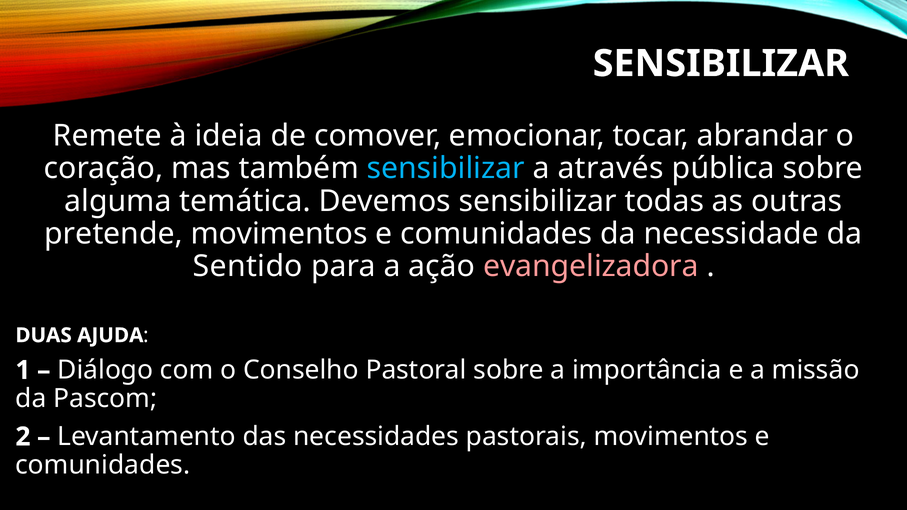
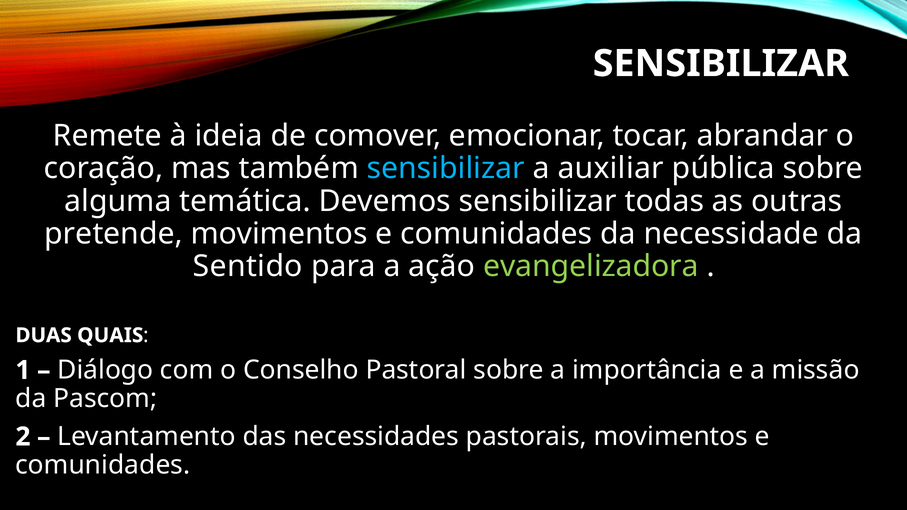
através: através -> auxiliar (611, 169)
evangelizadora colour: pink -> light green (591, 267)
AJUDA: AJUDA -> QUAIS (110, 335)
